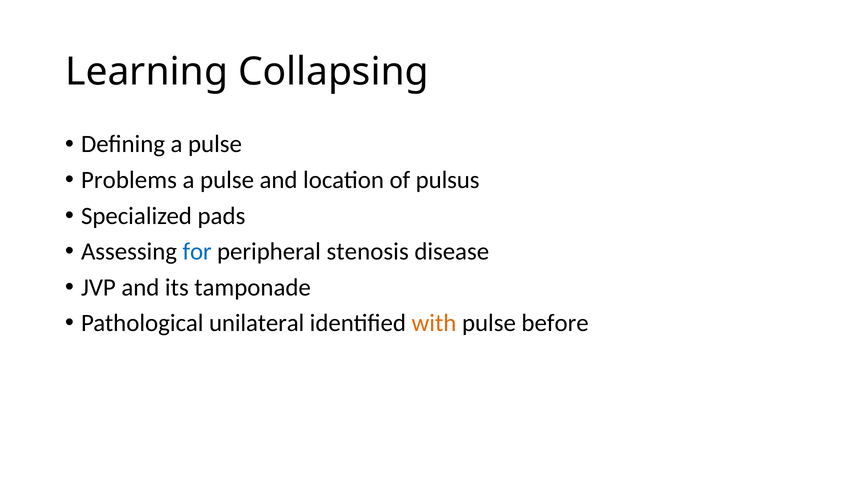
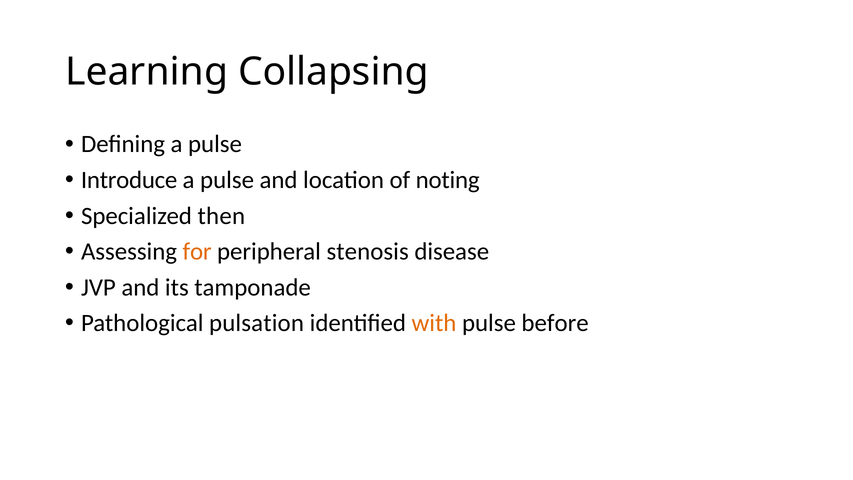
Problems: Problems -> Introduce (129, 180)
pulsus: pulsus -> noting (448, 180)
pads: pads -> then (221, 216)
for colour: blue -> orange (197, 252)
unilateral: unilateral -> pulsation (256, 323)
